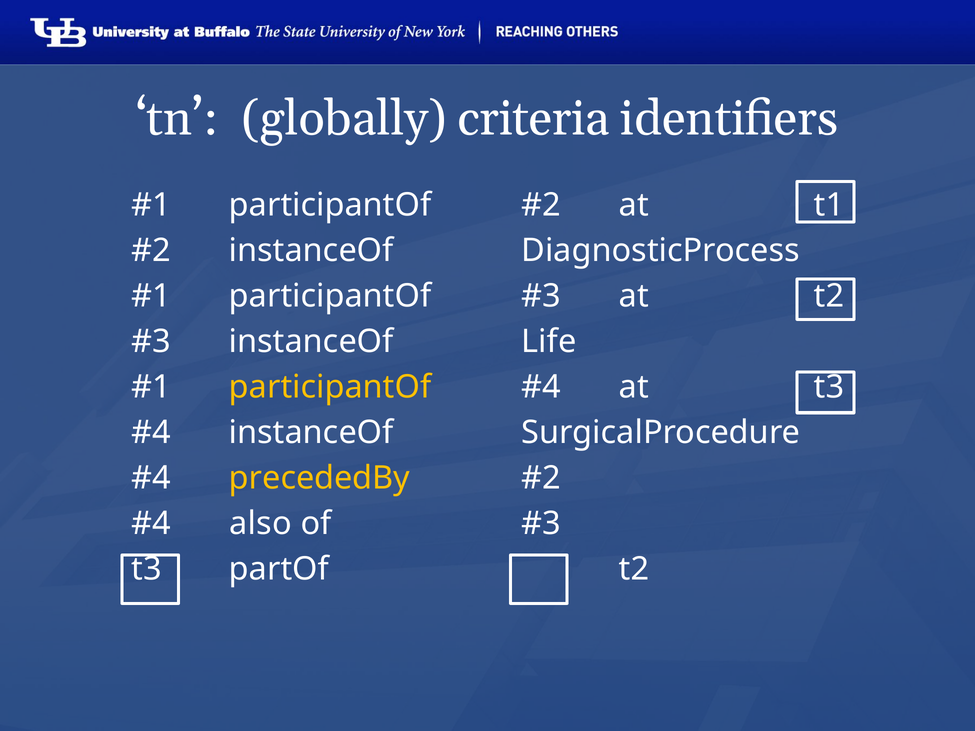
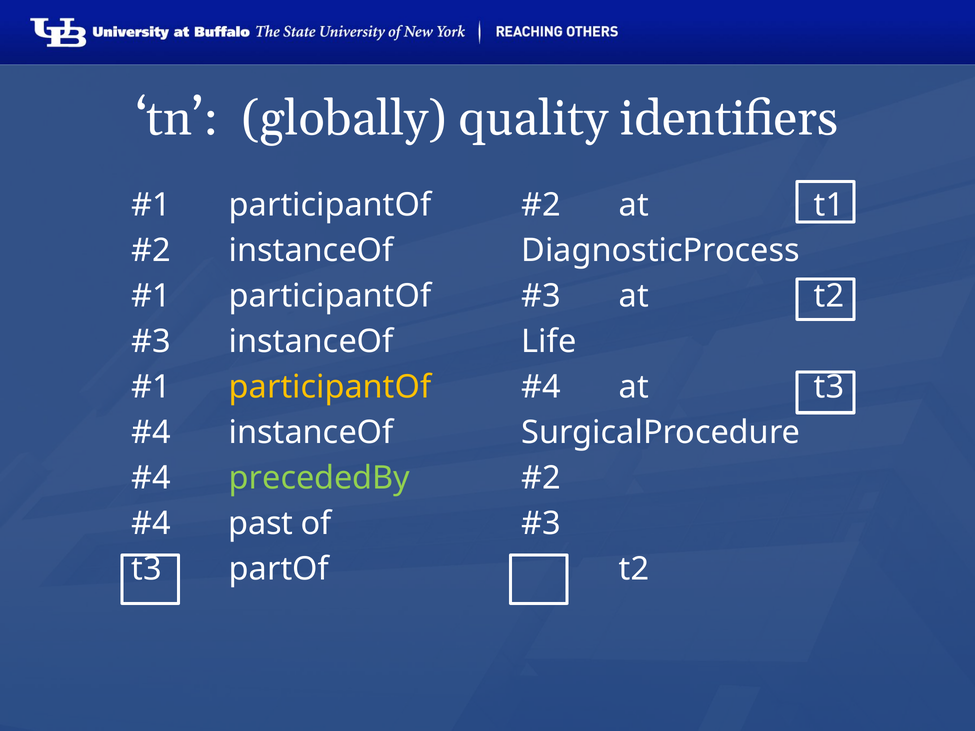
criteria: criteria -> quality (533, 119)
precededBy colour: yellow -> light green (320, 478)
also: also -> past (261, 524)
